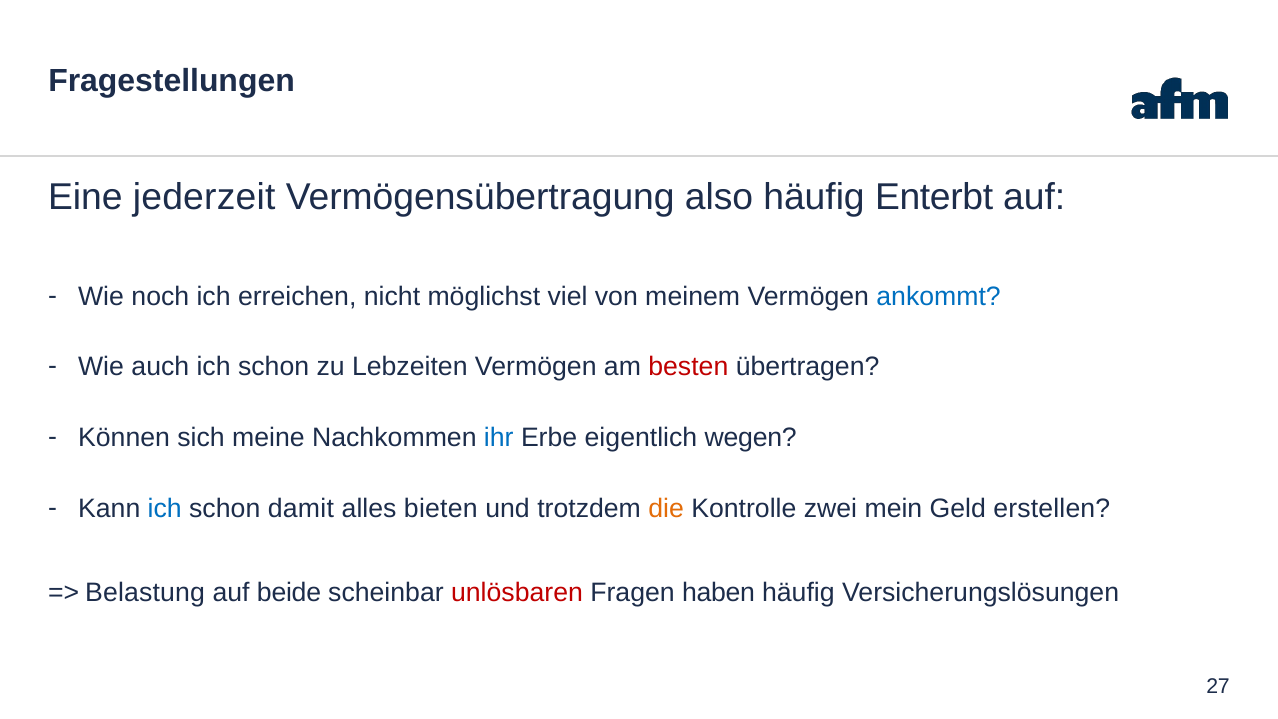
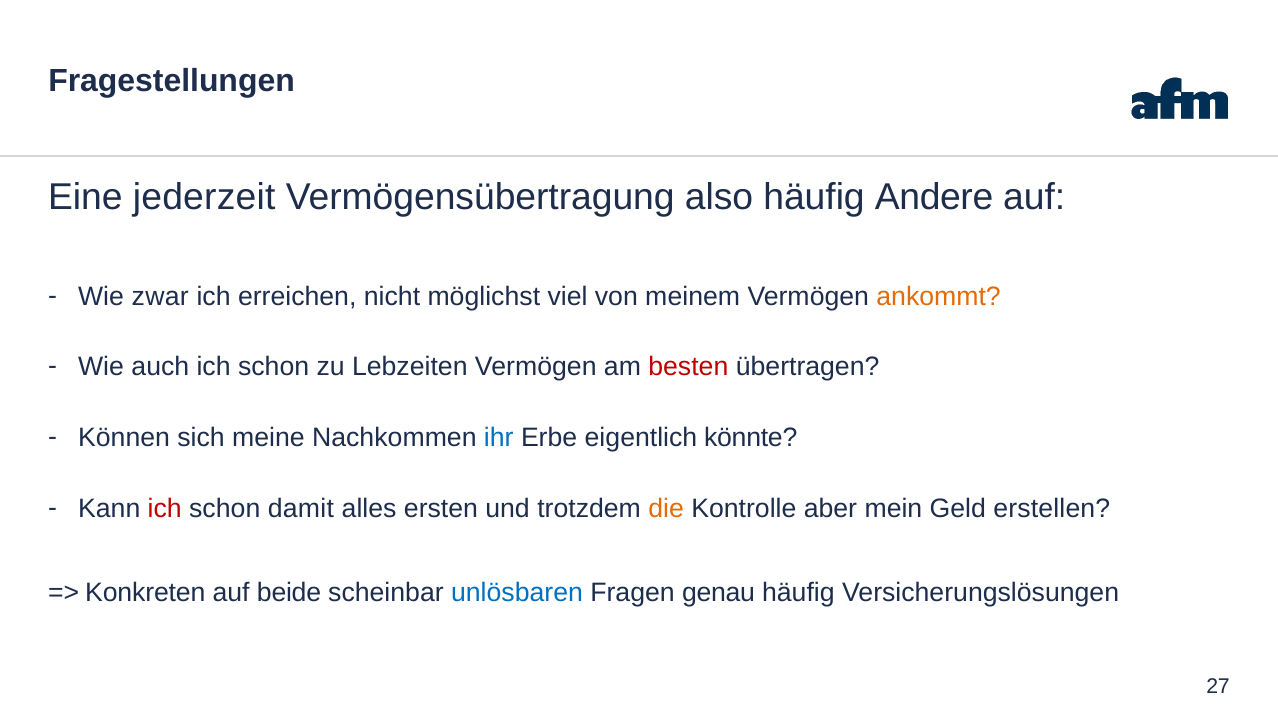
Enterbt: Enterbt -> Andere (934, 197)
noch: noch -> zwar (160, 296)
ankommt colour: blue -> orange (939, 296)
wegen: wegen -> könnte (751, 438)
ich colour: blue -> red (165, 509)
bieten: bieten -> ersten (441, 509)
zwei: zwei -> aber (830, 509)
Belastung: Belastung -> Konkreten (145, 593)
unlösbaren colour: red -> blue (517, 593)
haben: haben -> genau (719, 593)
